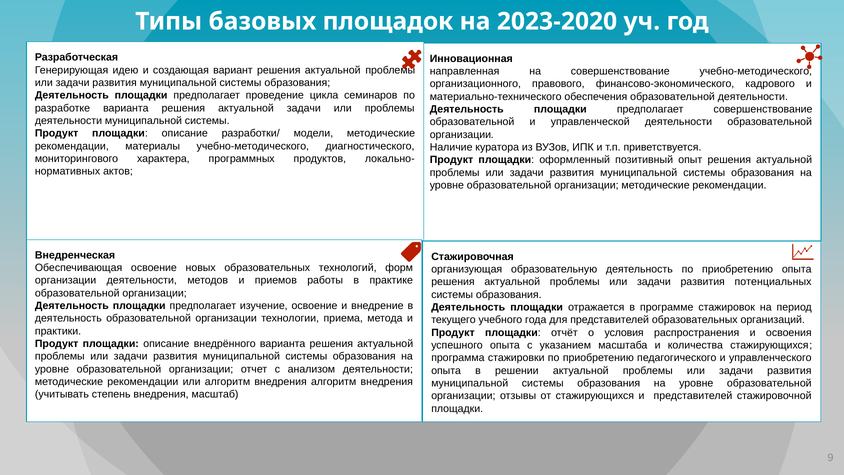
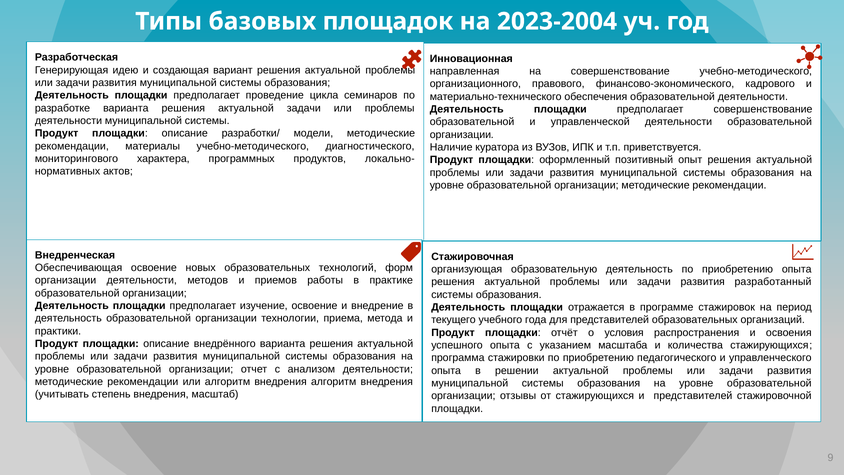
2023-2020: 2023-2020 -> 2023-2004 (557, 21)
потенциальных: потенциальных -> разработанный (773, 282)
